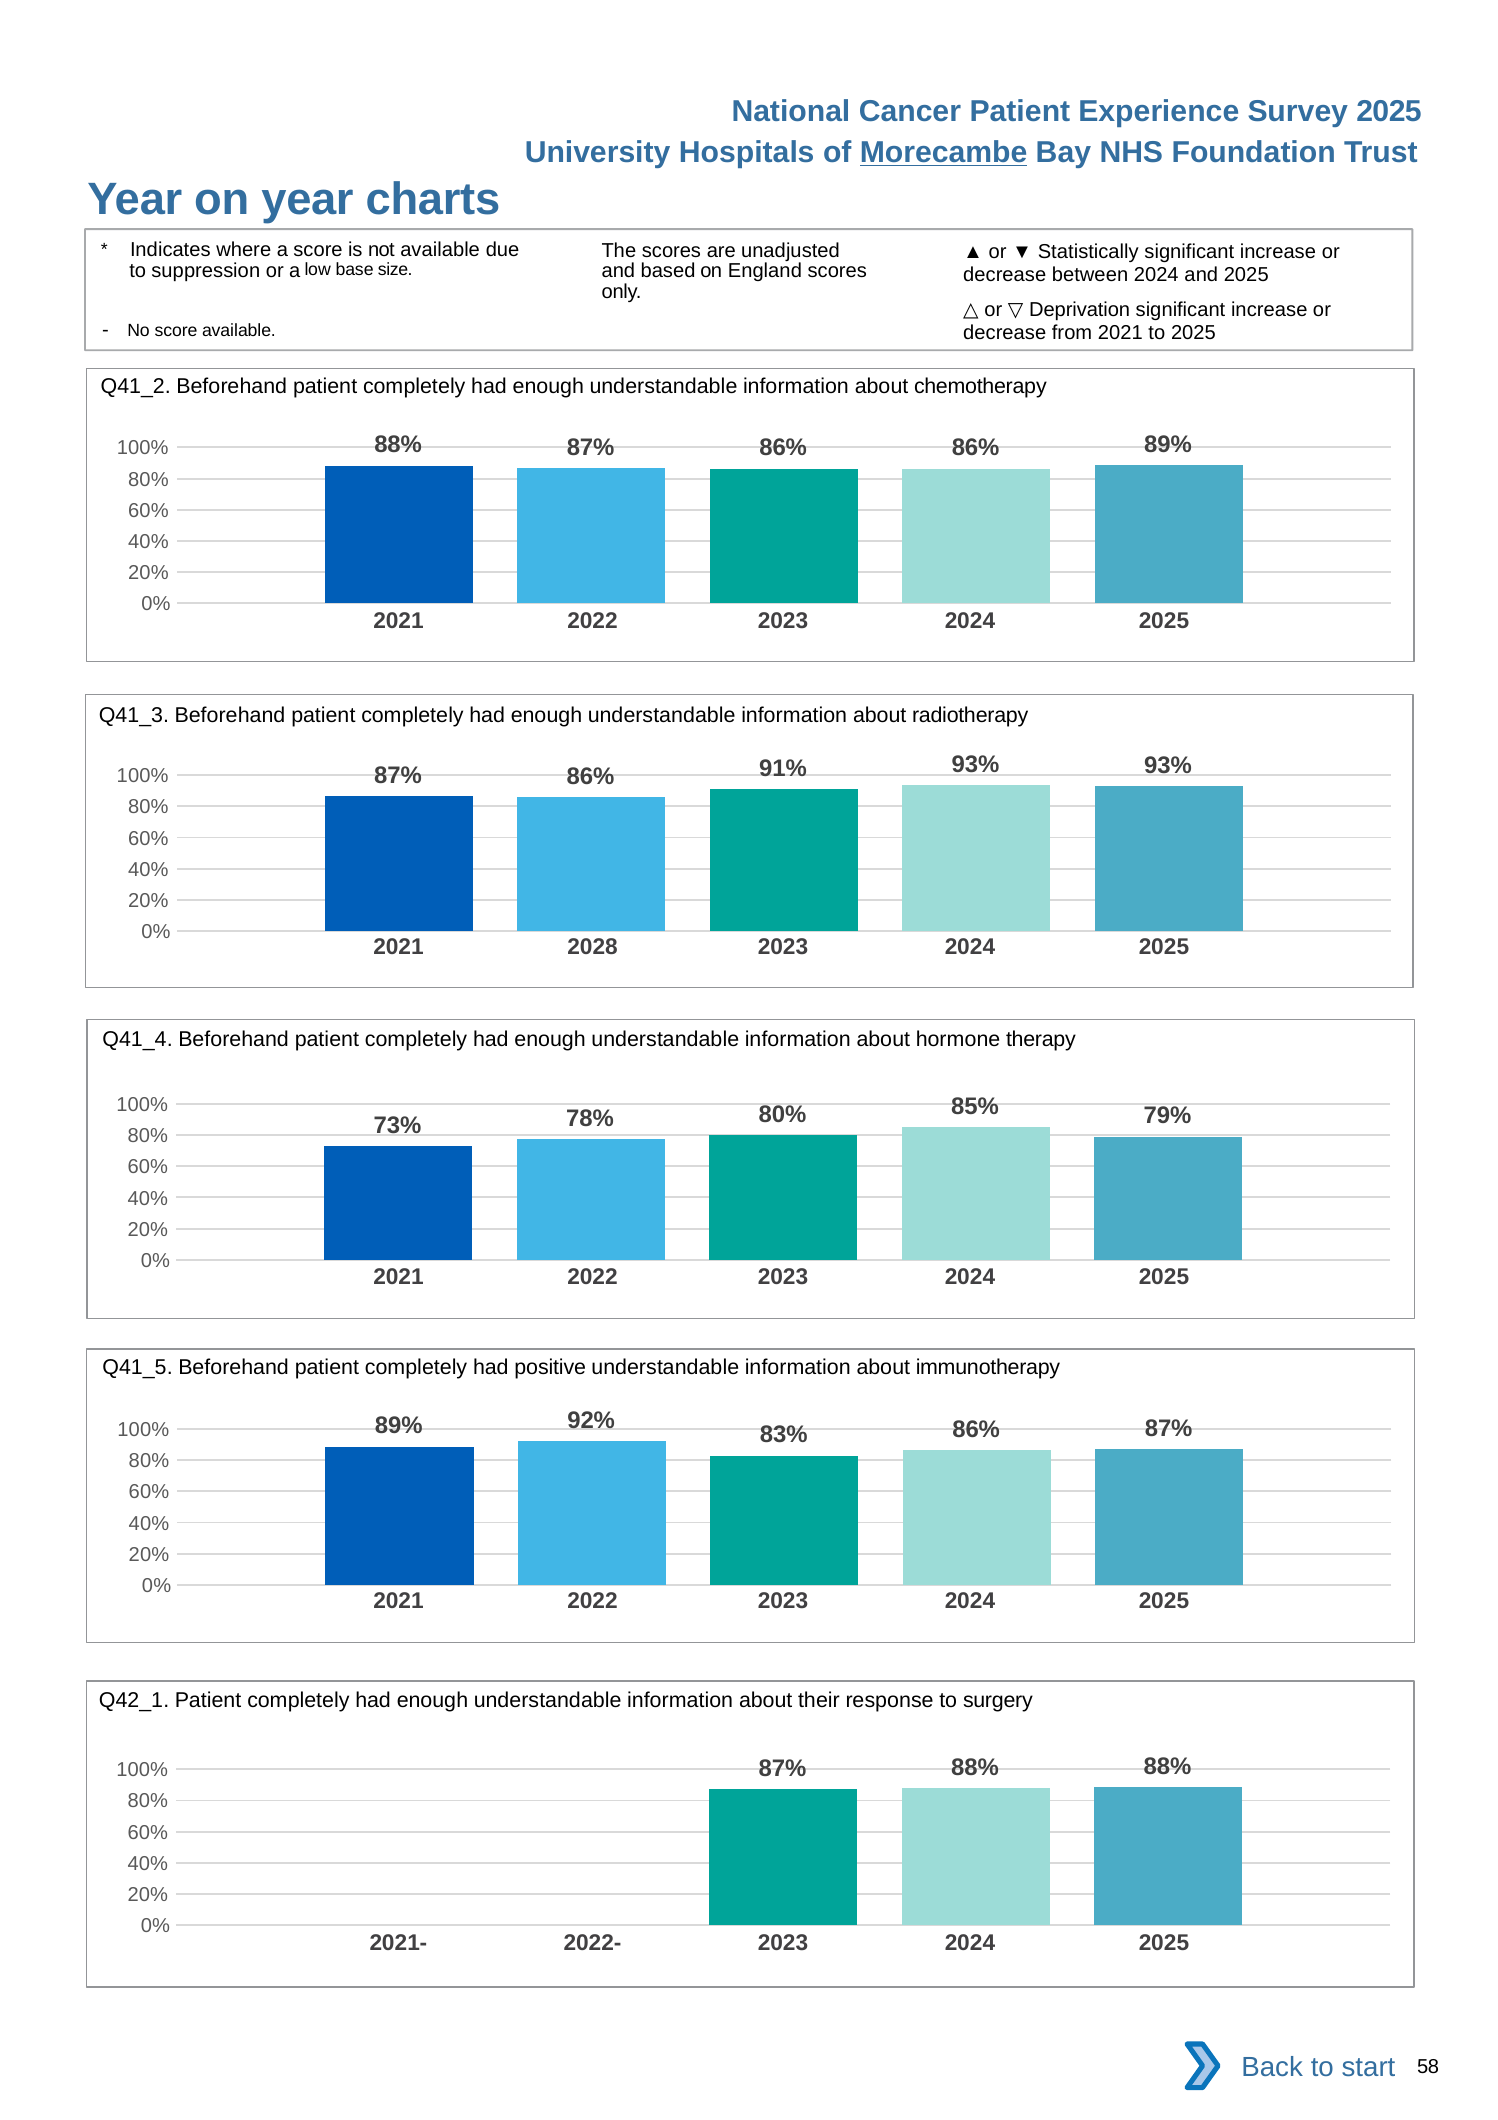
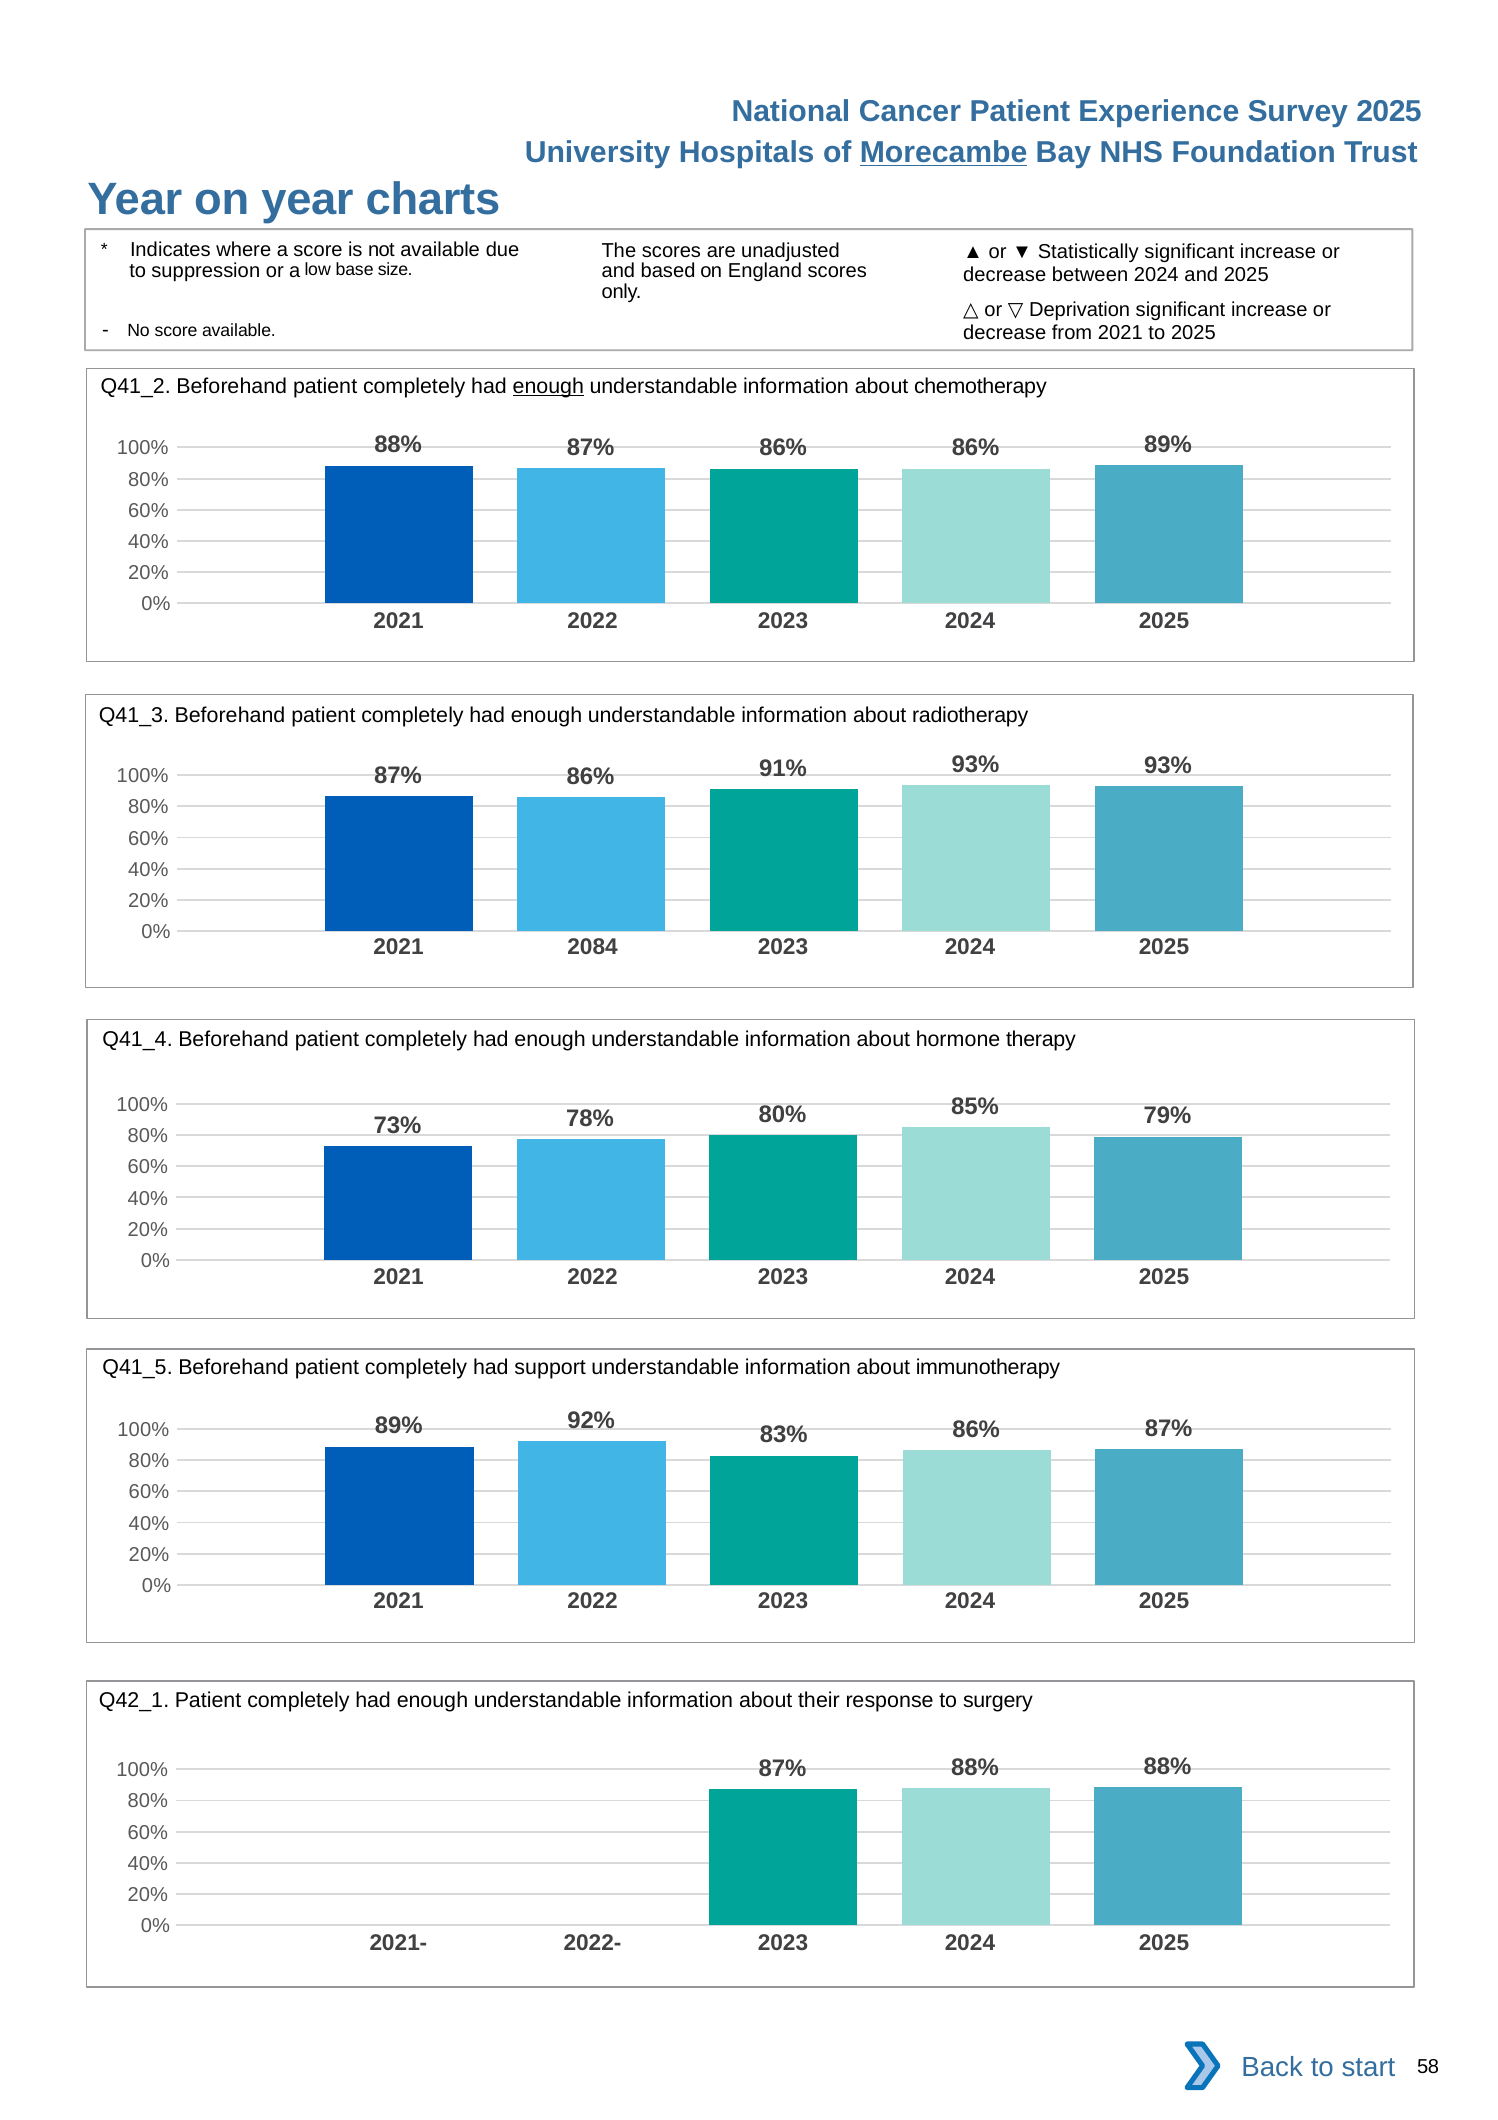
enough underline: none -> present (548, 386)
2028: 2028 -> 2084 (593, 947)
positive: positive -> support (550, 1368)
